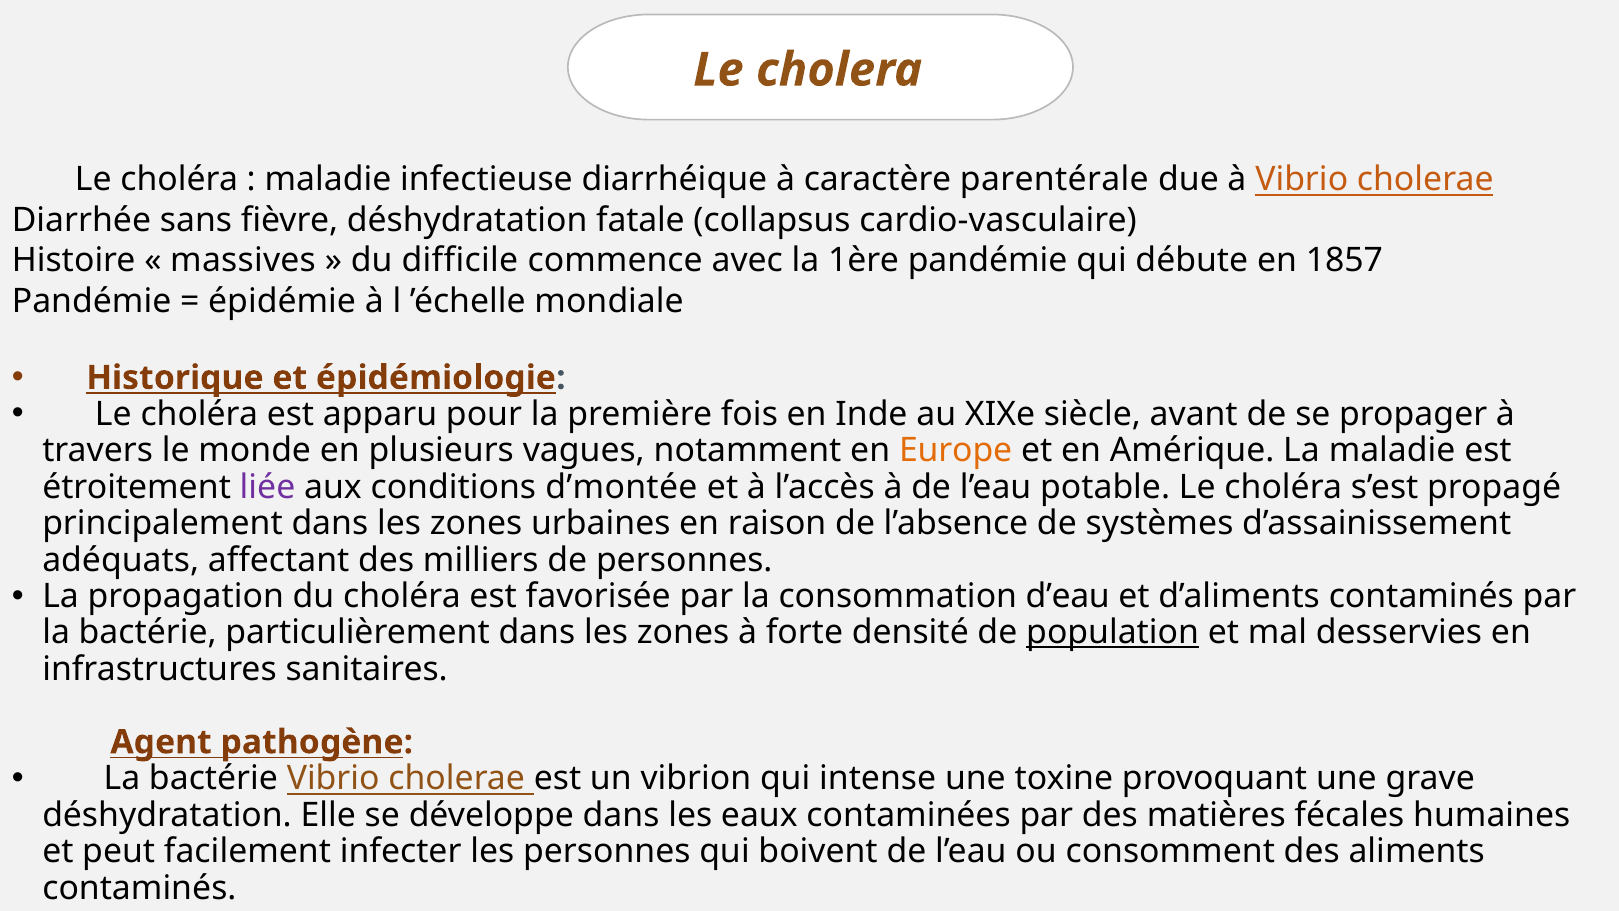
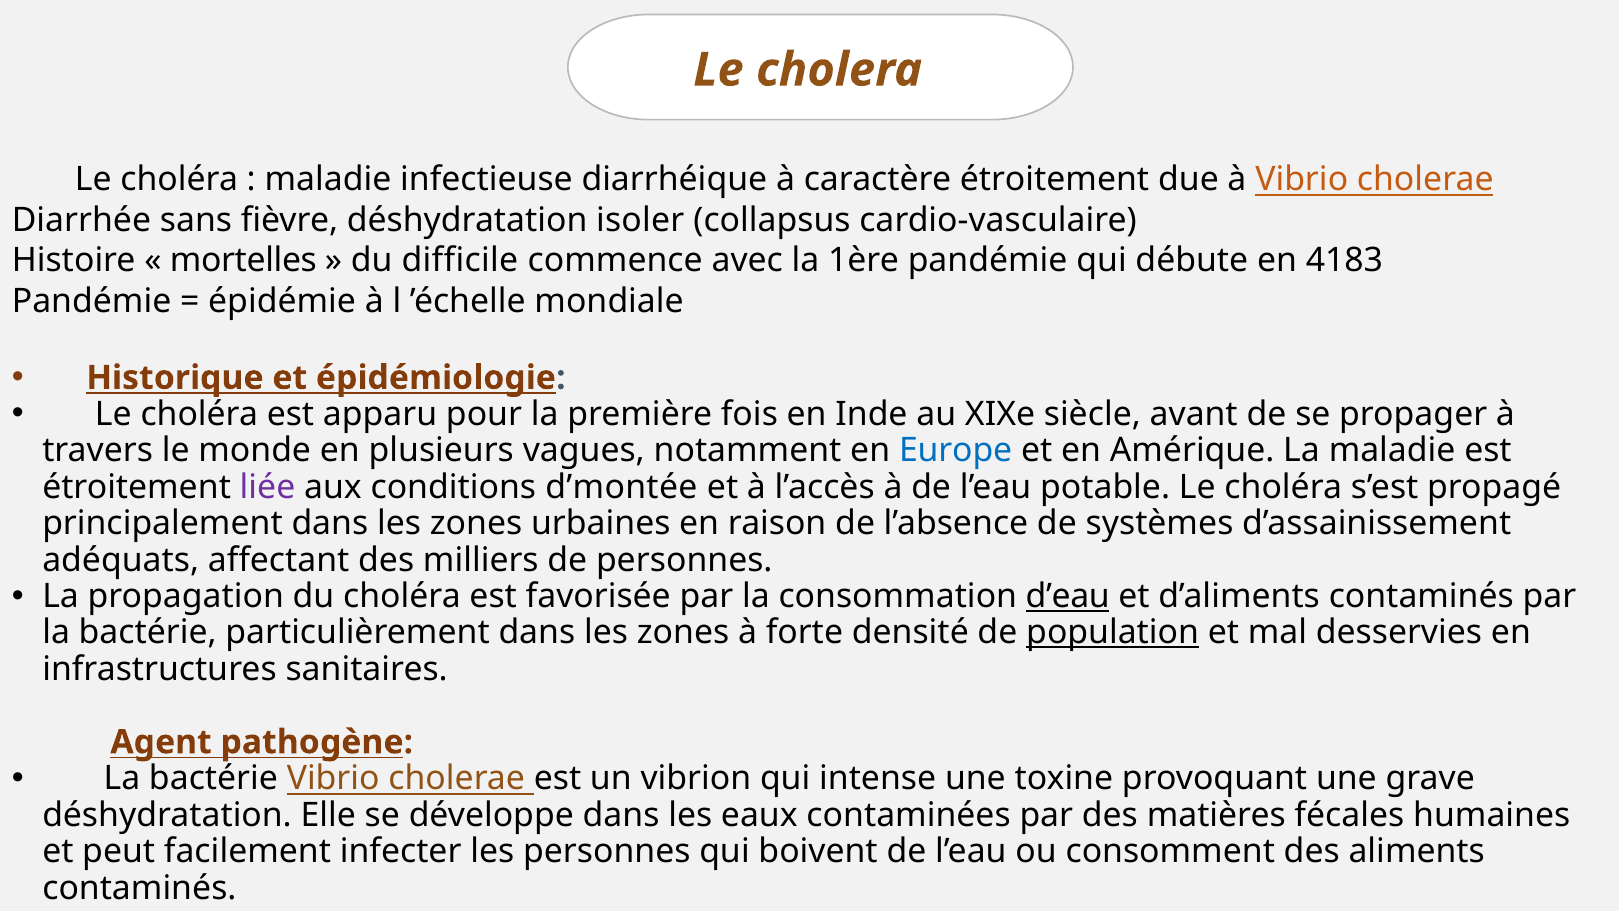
caractère parentérale: parentérale -> étroitement (1054, 180)
fatale: fatale -> isoler (640, 220)
massives: massives -> mortelles (243, 261)
1857: 1857 -> 4183 (1344, 261)
Europe colour: orange -> blue (956, 450)
d’eau underline: none -> present (1068, 596)
